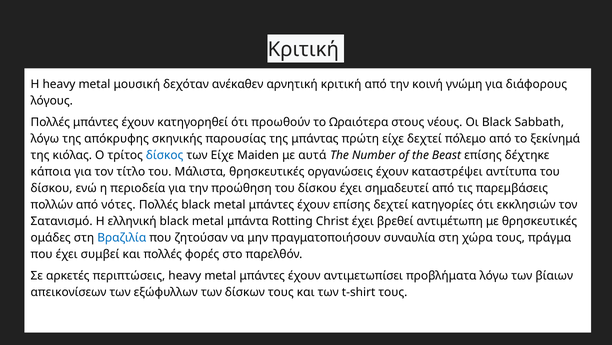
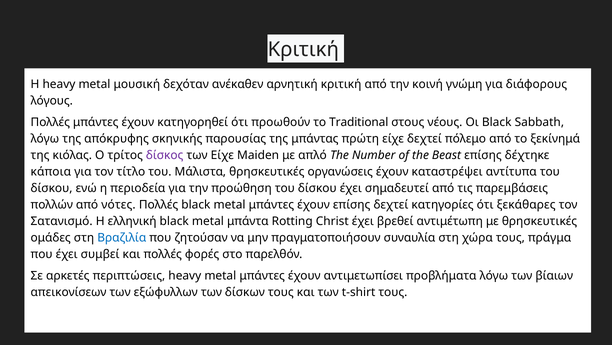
Ωραιότερα: Ωραιότερα -> Traditional (359, 122)
δίσκος colour: blue -> purple (165, 155)
αυτά: αυτά -> απλό (312, 155)
εκκλησιών: εκκλησιών -> ξεκάθαρες (526, 204)
